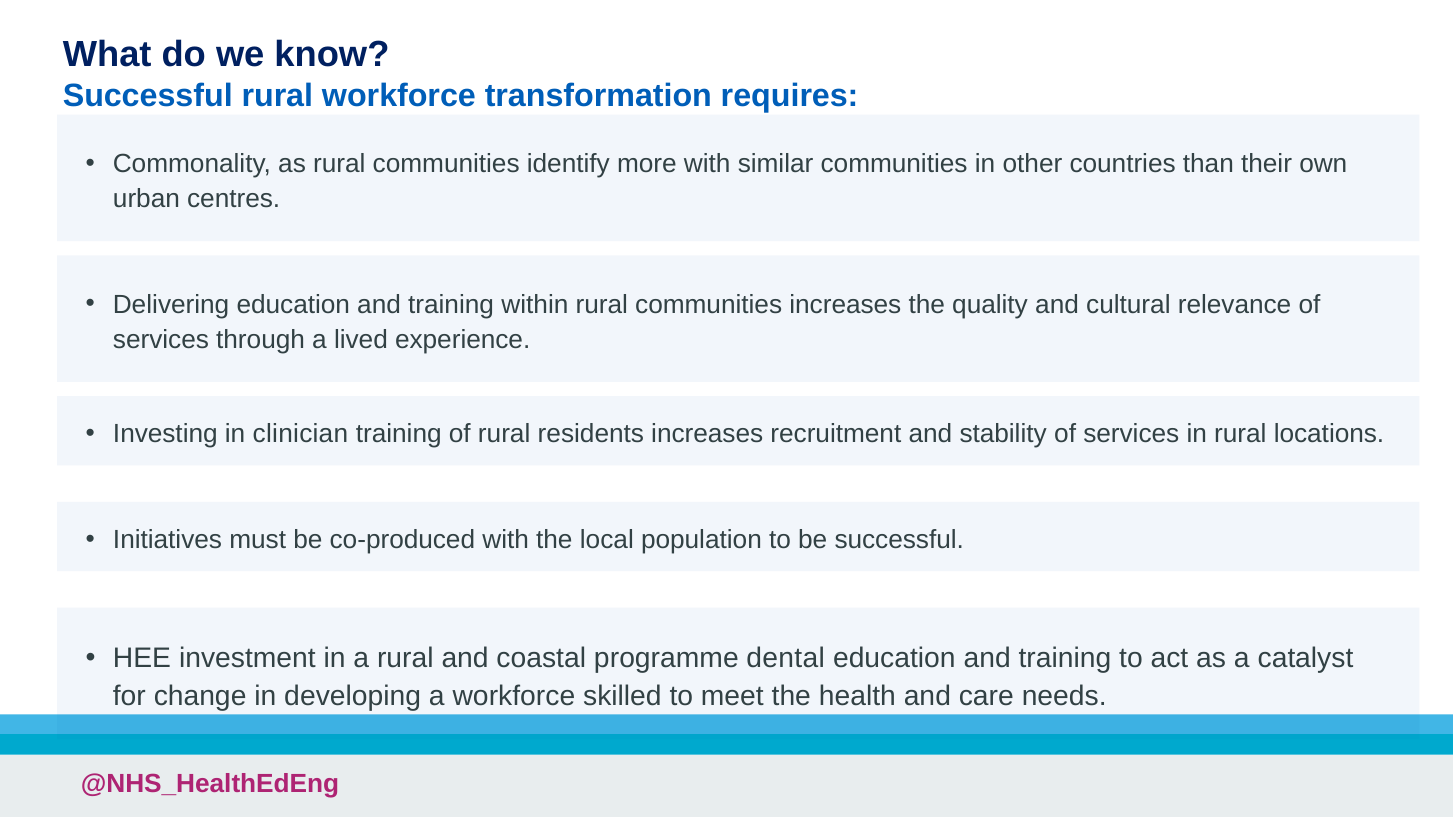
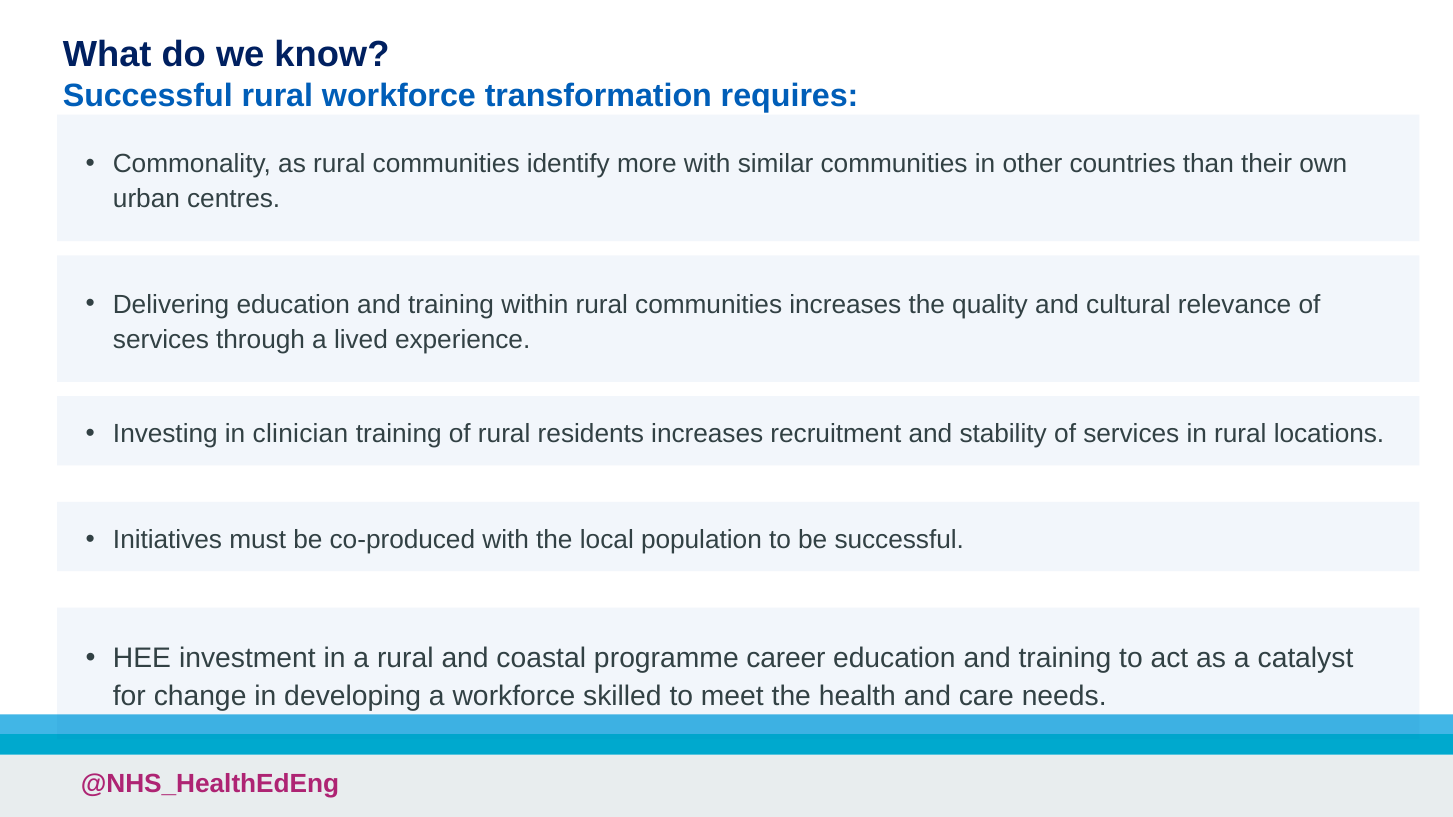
dental: dental -> career (786, 659)
